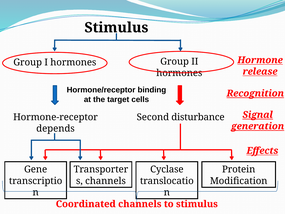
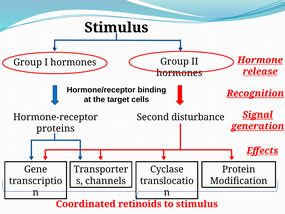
depends: depends -> proteins (55, 128)
Coordinated channels: channels -> retinoids (140, 204)
